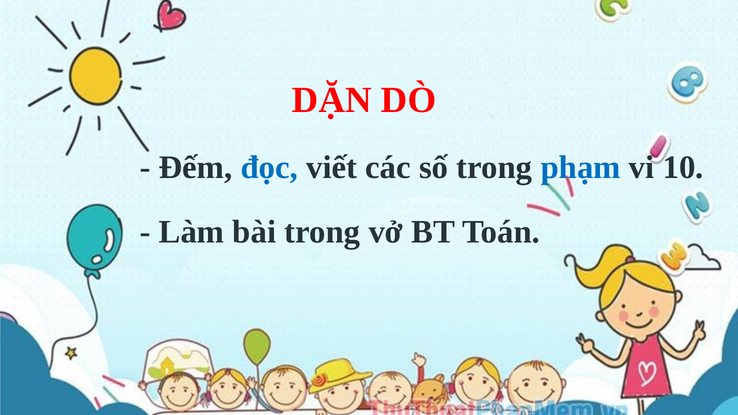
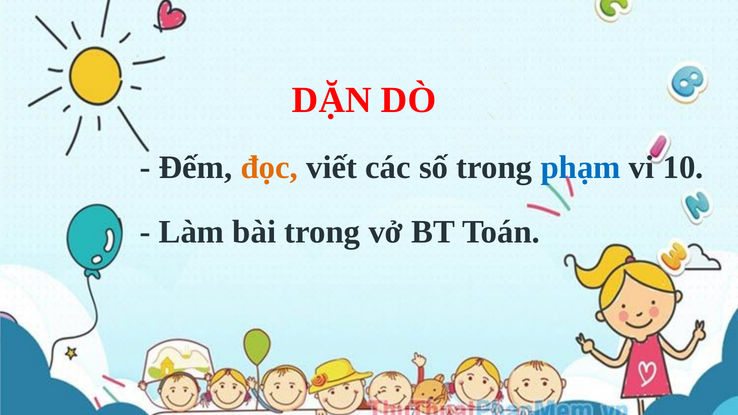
đọc colour: blue -> orange (269, 167)
